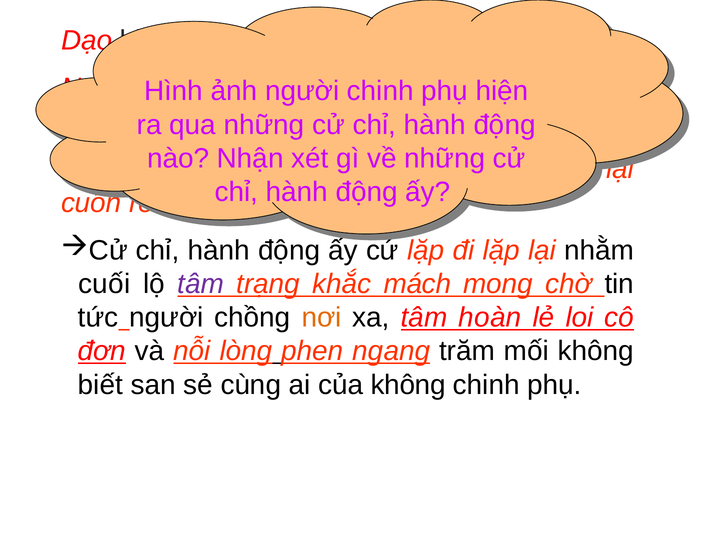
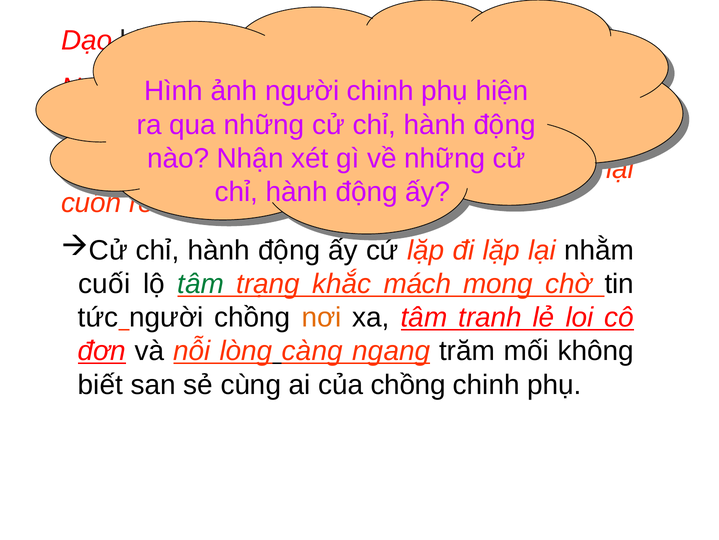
tâm colour: purple -> green (201, 284)
hoàn: hoàn -> tranh (490, 317)
lòng phen: phen -> càng (312, 351)
của không: không -> chồng (408, 384)
